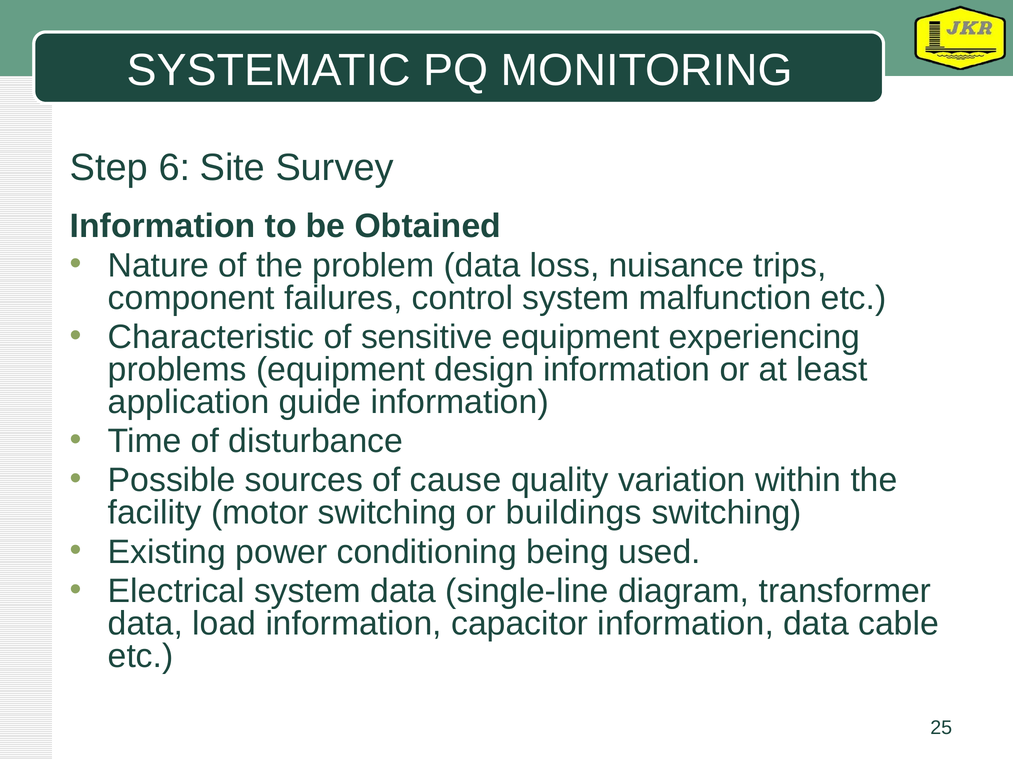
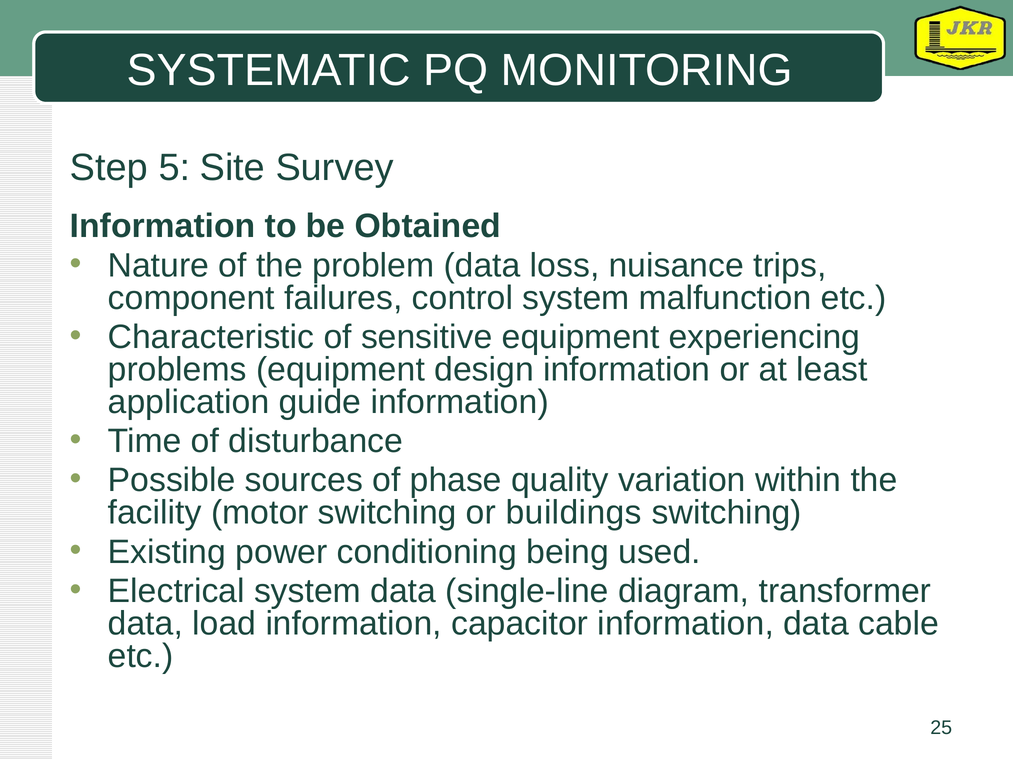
6: 6 -> 5 (174, 168)
cause: cause -> phase (456, 480)
